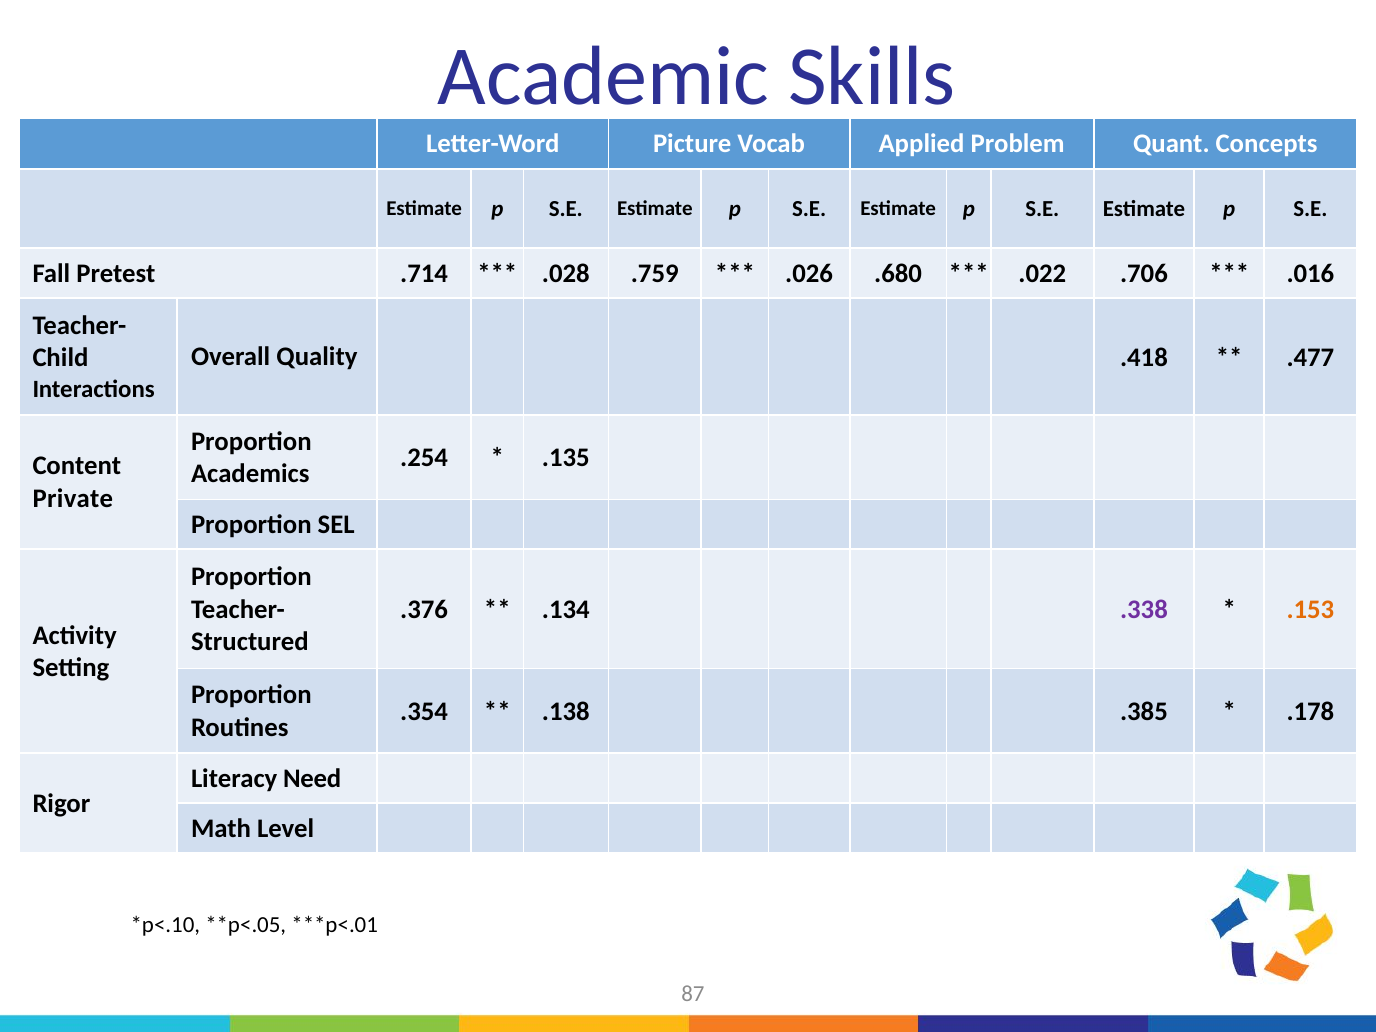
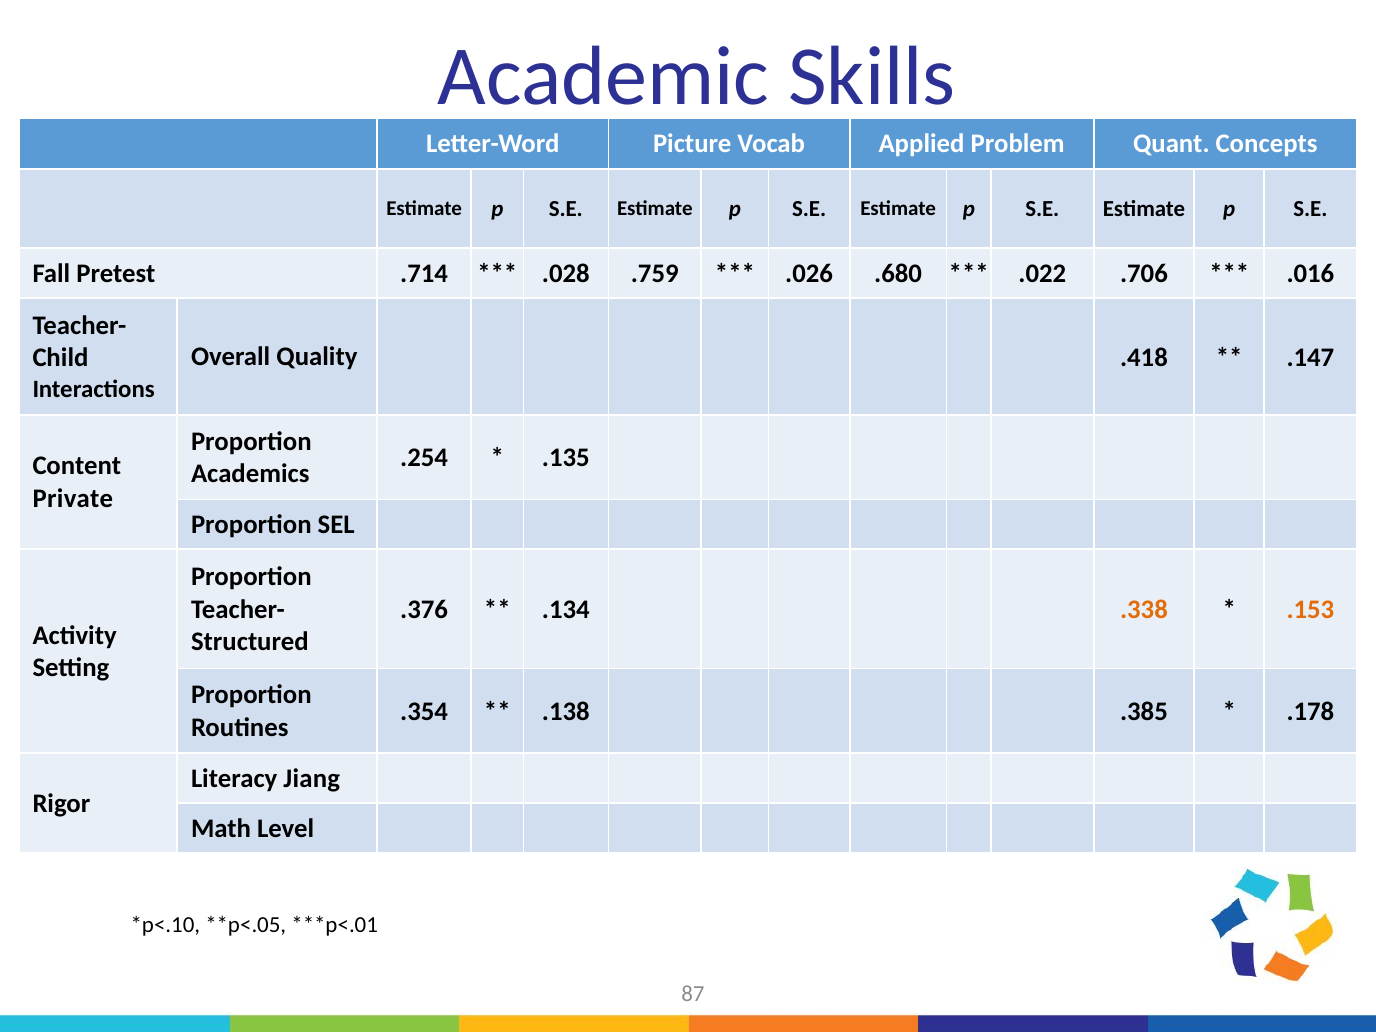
.477: .477 -> .147 (1310, 357)
.338 colour: purple -> orange (1144, 610)
Need: Need -> Jiang (312, 779)
